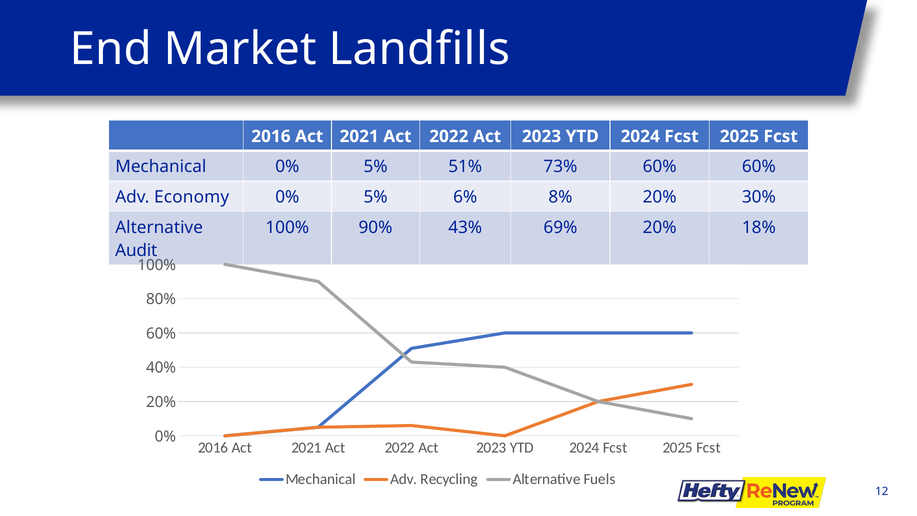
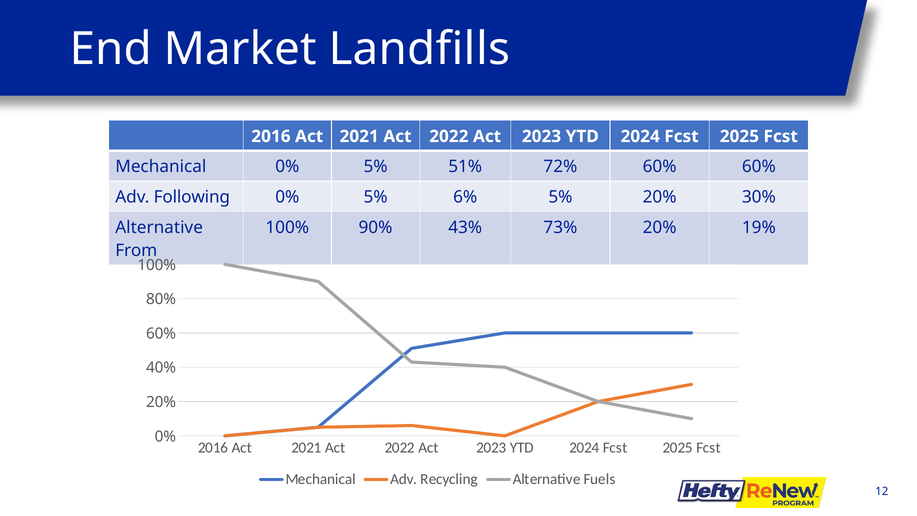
73%: 73% -> 72% (560, 167)
Economy: Economy -> Following (192, 197)
6% 8%: 8% -> 5% (560, 197)
69%: 69% -> 73% (560, 227)
18%: 18% -> 19% (759, 227)
Audit: Audit -> From (136, 251)
